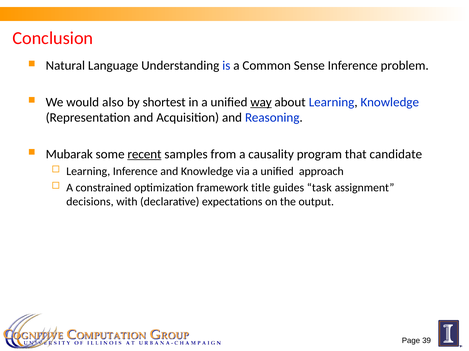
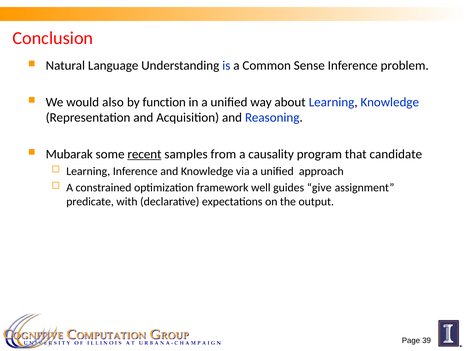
shortest: shortest -> function (164, 102)
way underline: present -> none (261, 102)
title: title -> well (261, 188)
task: task -> give (319, 188)
decisions: decisions -> predicate (90, 202)
